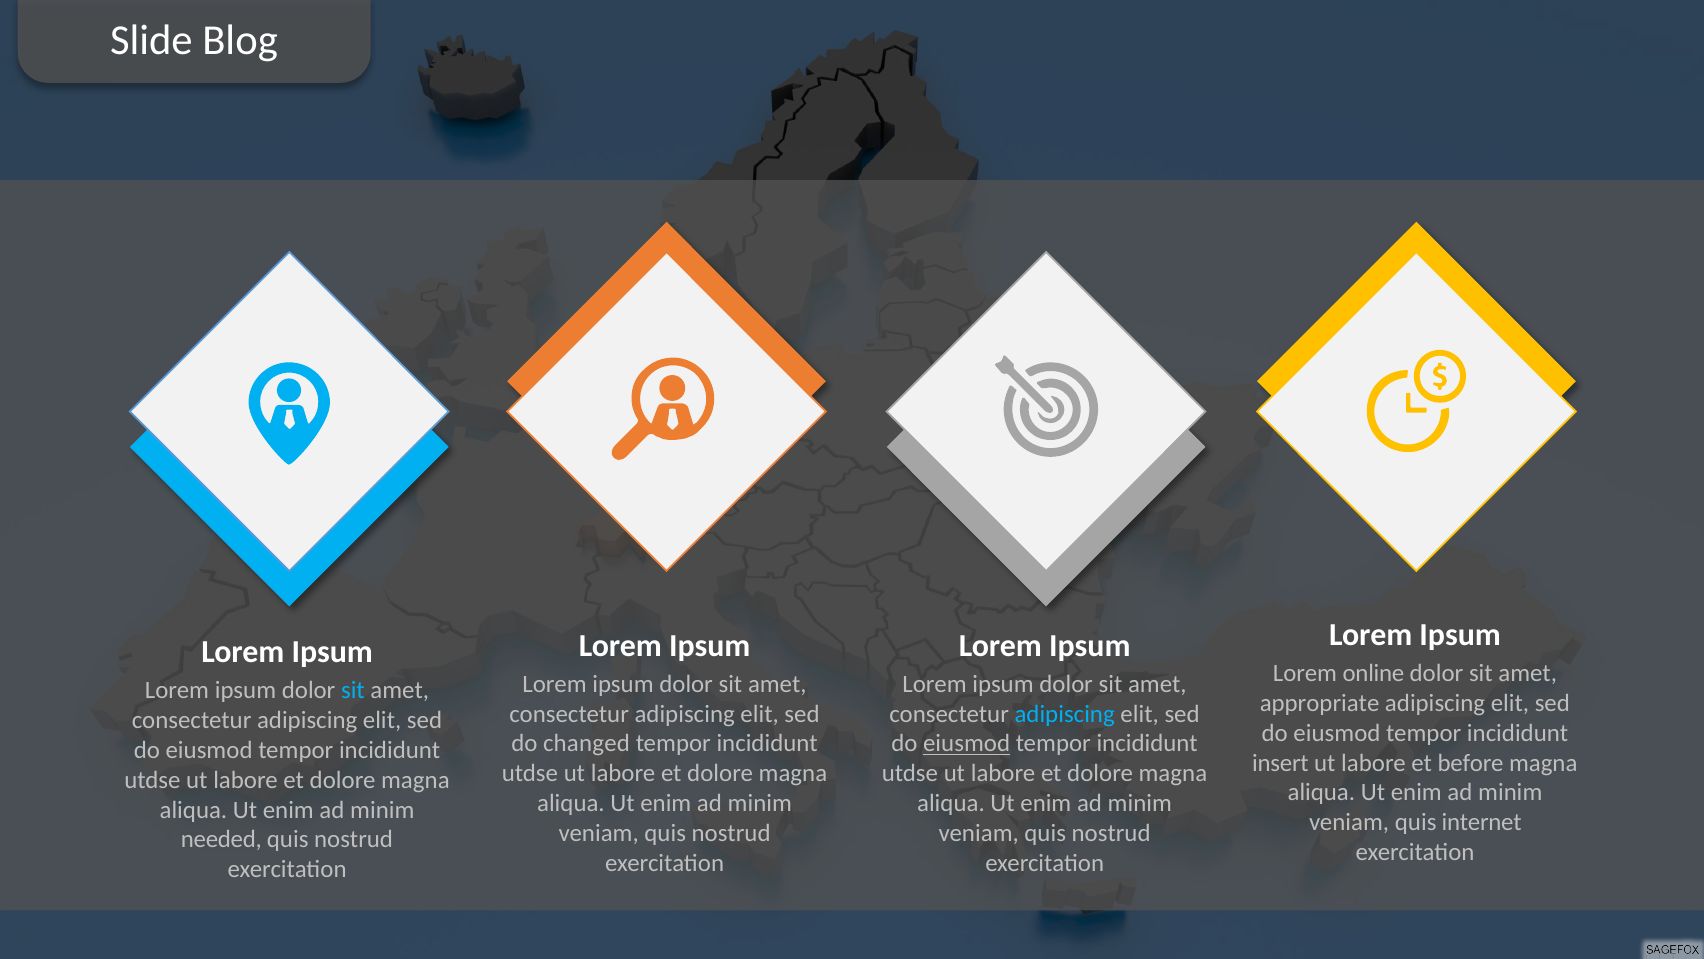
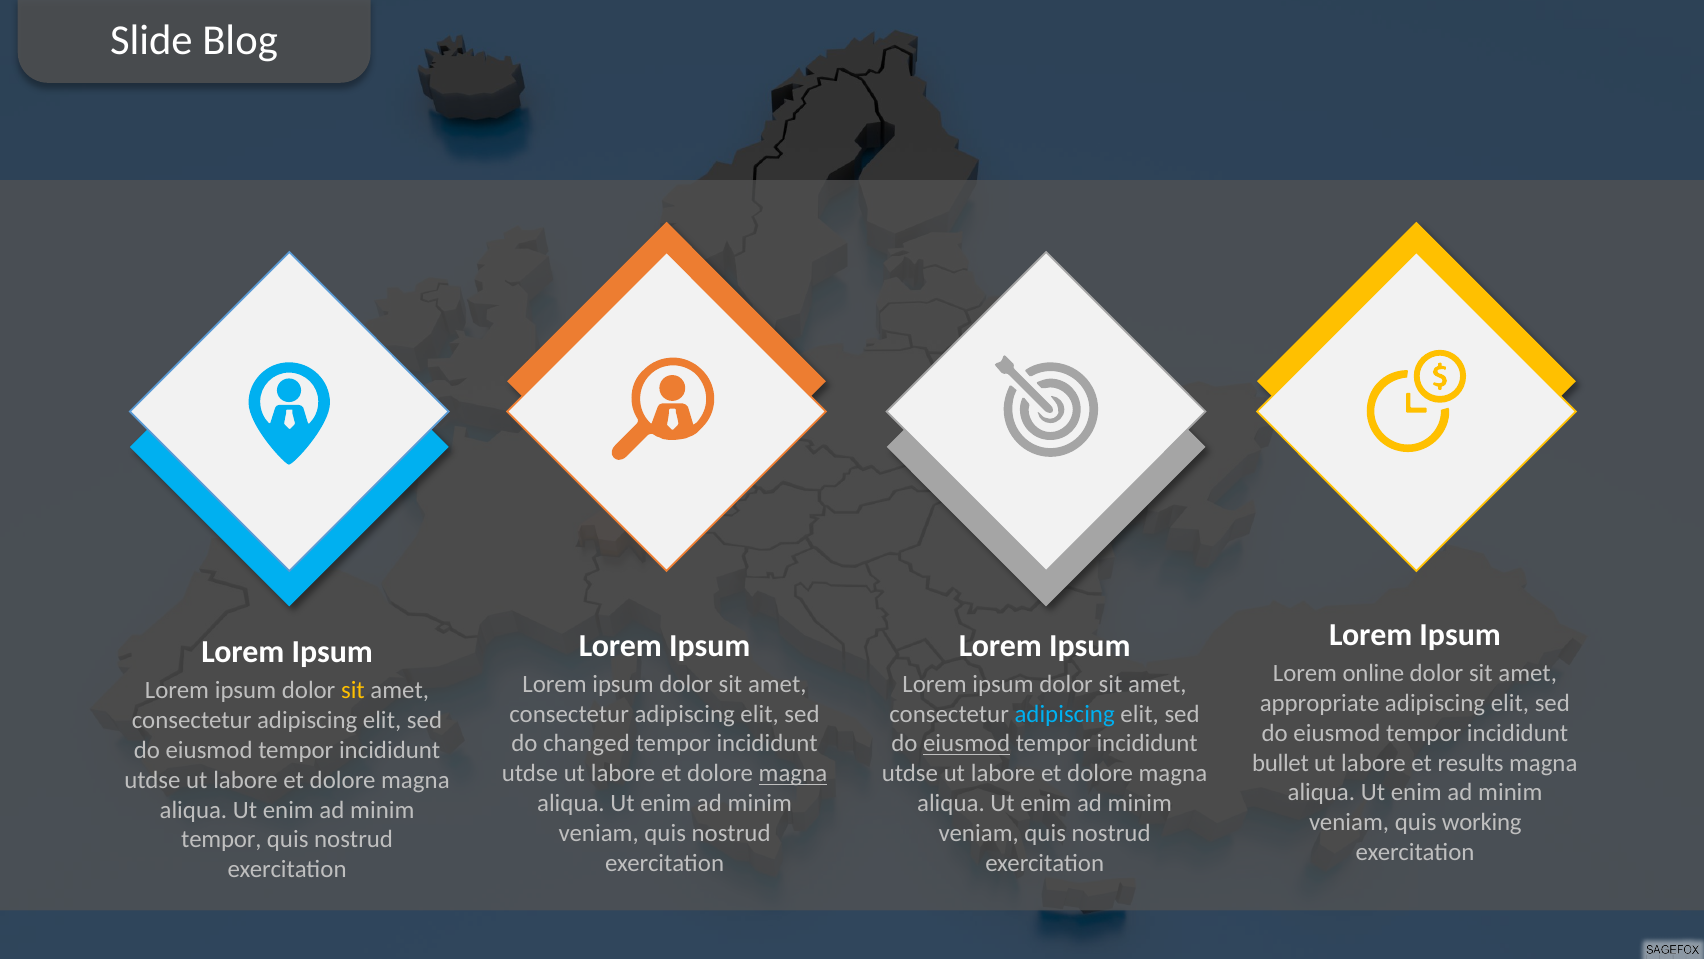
sit colour: light blue -> yellow (353, 690)
insert: insert -> bullet (1280, 762)
before: before -> results (1471, 762)
magna underline: none -> present (793, 773)
internet: internet -> working (1482, 822)
needed: needed -> tempor (221, 839)
